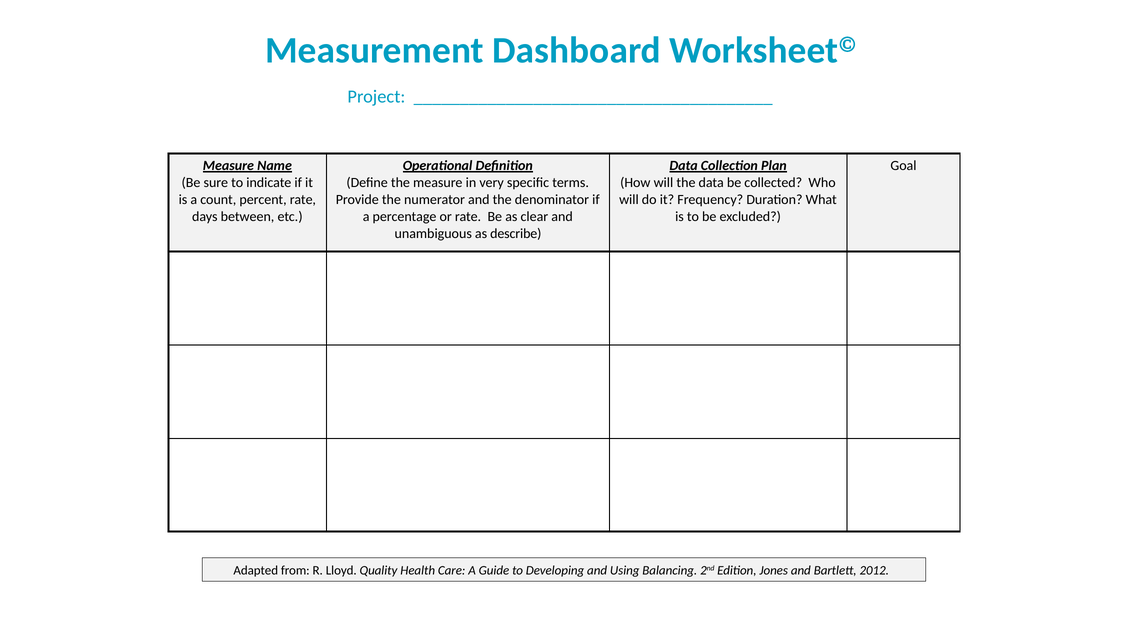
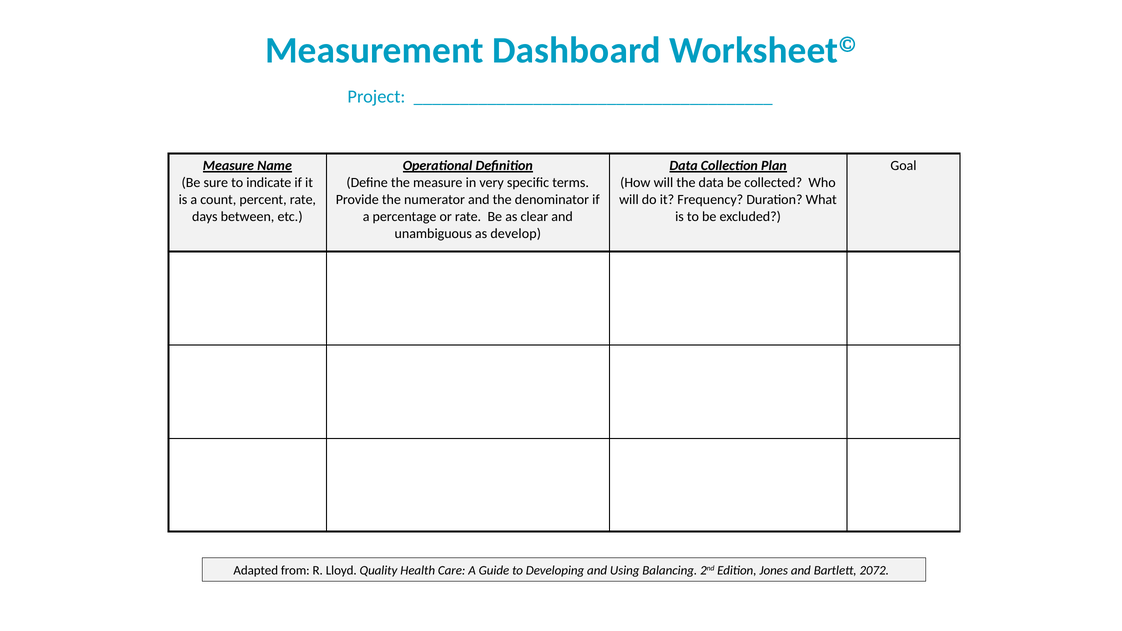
describe: describe -> develop (516, 234)
2012: 2012 -> 2072 (874, 571)
